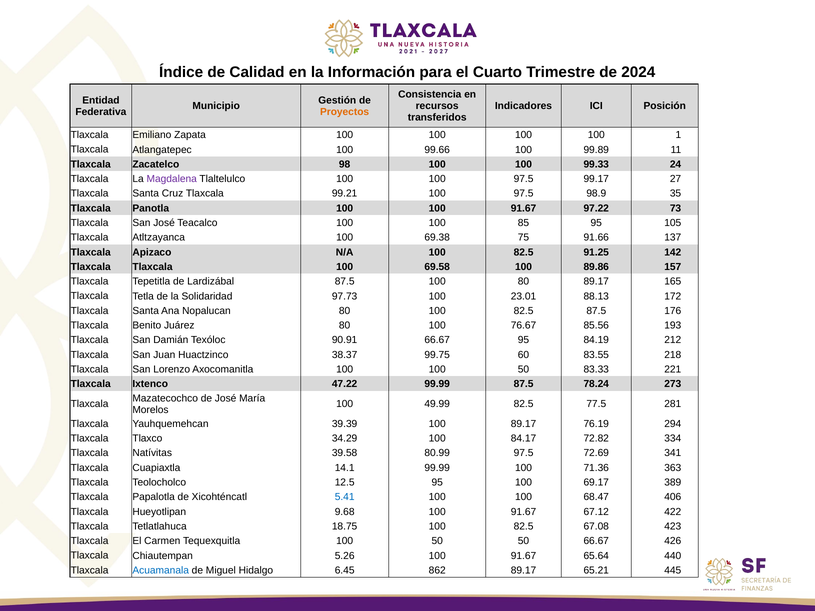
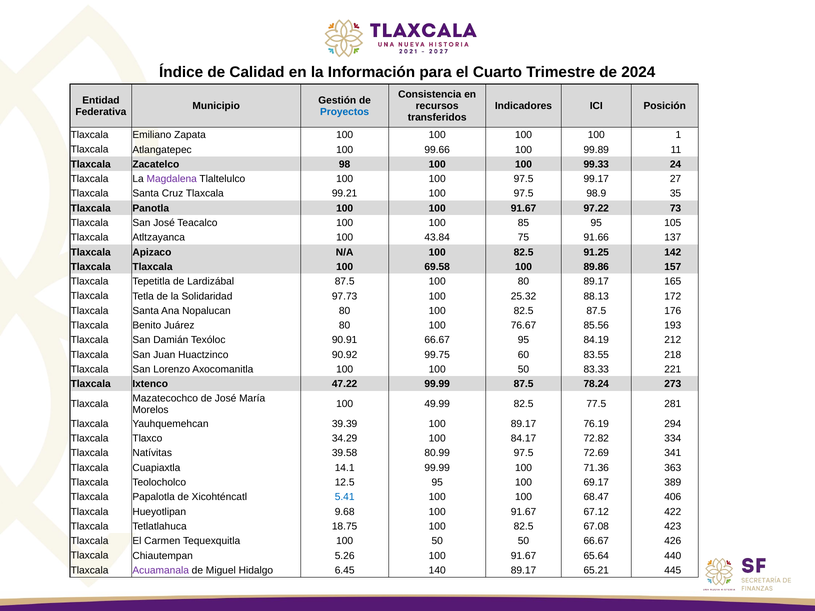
Proyectos colour: orange -> blue (345, 112)
69.38: 69.38 -> 43.84 (437, 238)
23.01: 23.01 -> 25.32 (523, 296)
38.37: 38.37 -> 90.92 (345, 355)
Acuamanala colour: blue -> purple (161, 571)
862: 862 -> 140 (437, 571)
